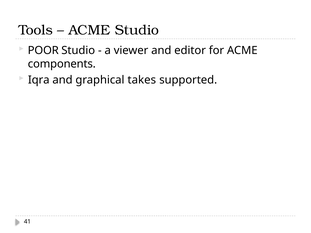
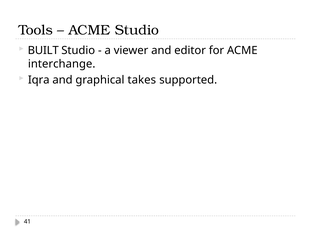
POOR: POOR -> BUILT (43, 51)
components: components -> interchange (62, 64)
